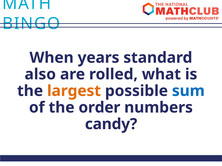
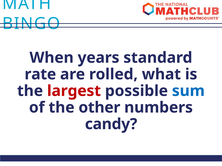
also: also -> rate (40, 75)
largest colour: orange -> red (74, 91)
order: order -> other (99, 108)
